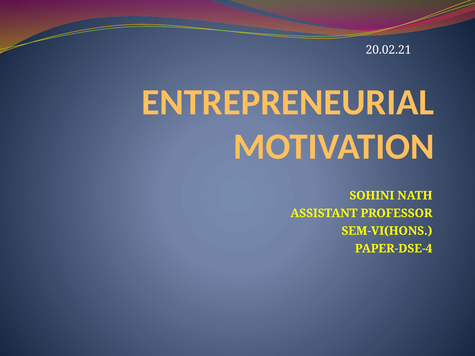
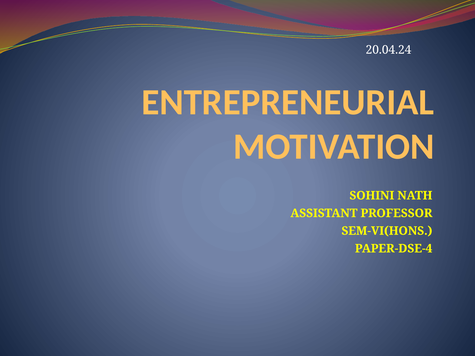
20.02.21: 20.02.21 -> 20.04.24 (388, 50)
